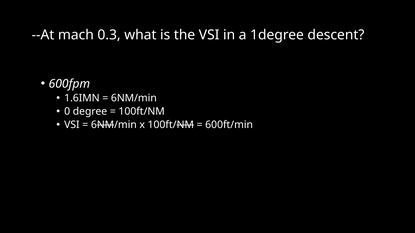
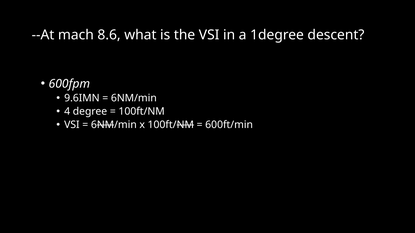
0.3: 0.3 -> 8.6 (109, 35)
1.6IMN: 1.6IMN -> 9.6IMN (82, 98)
0: 0 -> 4 (67, 112)
